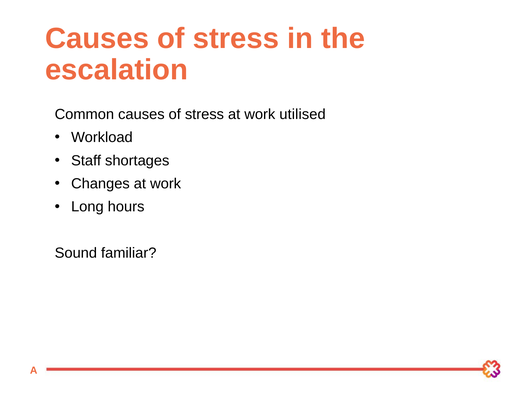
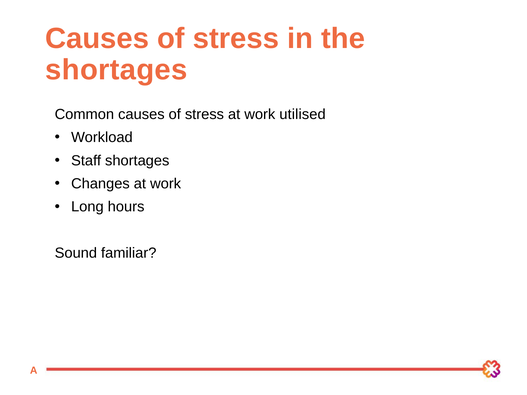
escalation: escalation -> shortages (116, 70)
